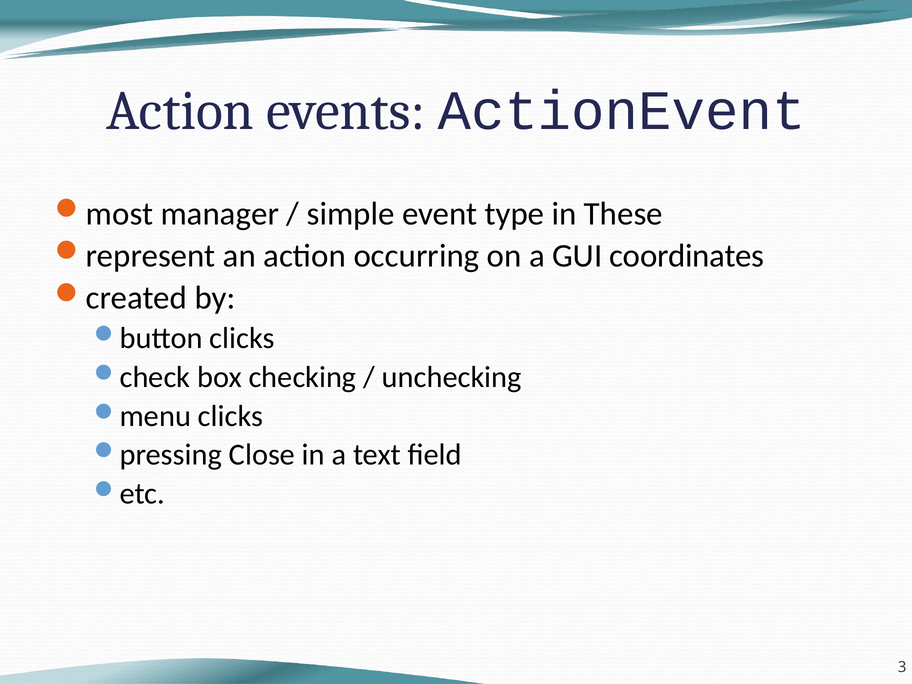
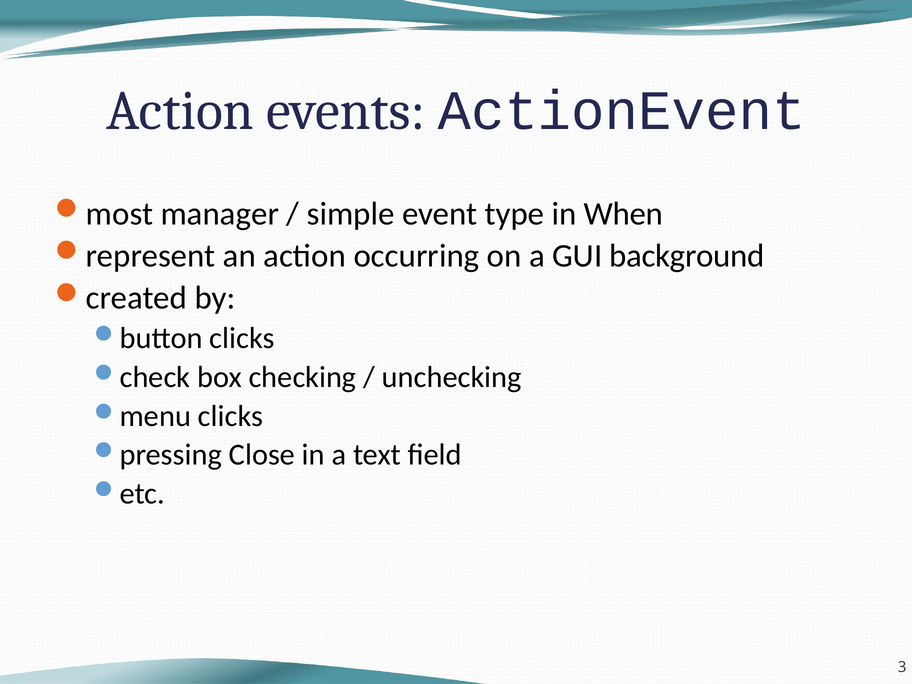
These: These -> When (624, 214)
coordinates: coordinates -> background (687, 256)
